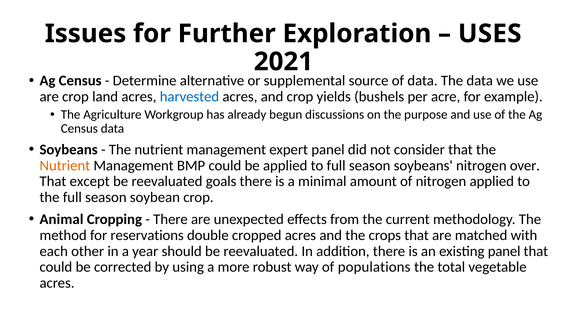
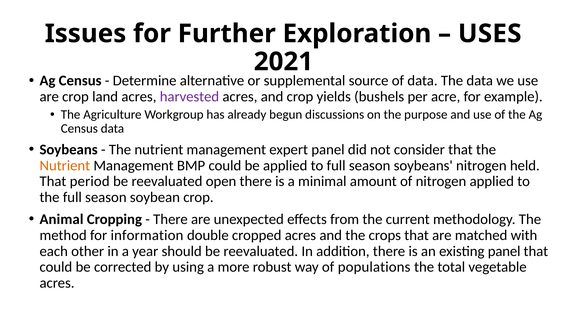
harvested colour: blue -> purple (189, 97)
over: over -> held (525, 165)
except: except -> period (90, 181)
goals: goals -> open (221, 181)
reservations: reservations -> information (147, 235)
